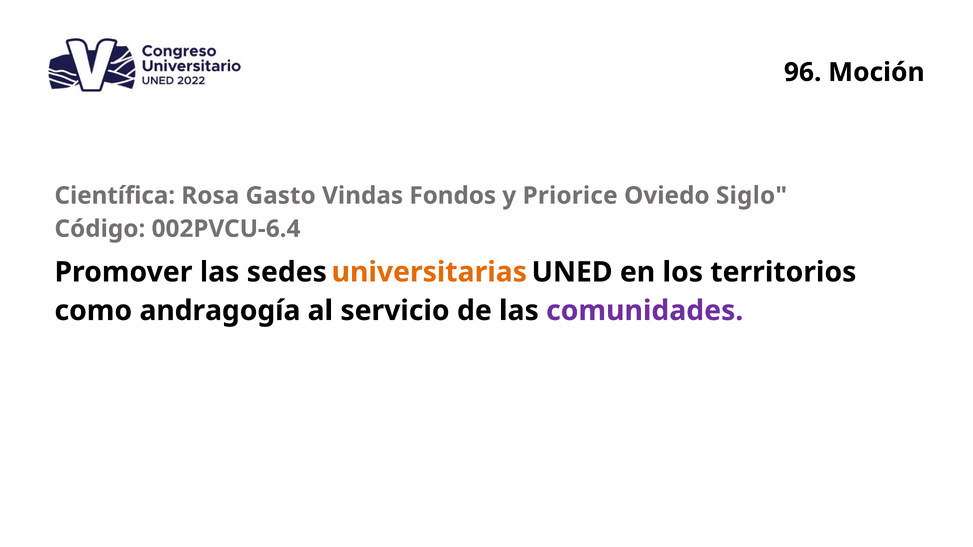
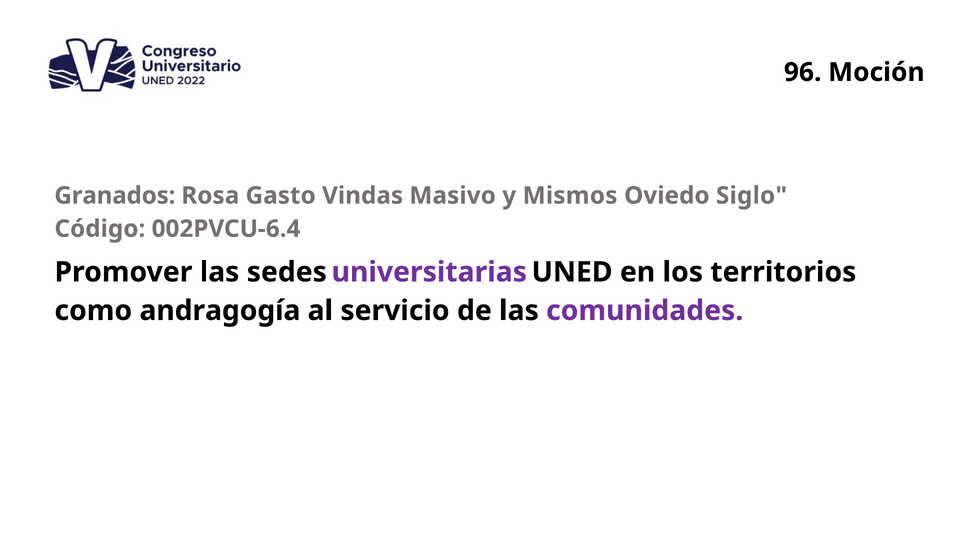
Científica: Científica -> Granados (115, 196)
Fondos: Fondos -> Masivo (453, 196)
Priorice: Priorice -> Mismos (570, 196)
universitarias colour: orange -> purple (429, 272)
